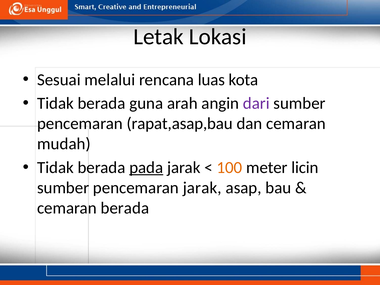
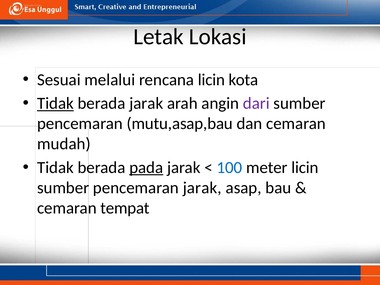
rencana luas: luas -> licin (211, 80)
Tidak underline: none -> present (55, 103)
berada guna: guna -> jarak (146, 103)
rapat,asap,bau: rapat,asap,bau -> mutu,asap,bau (180, 124)
100 colour: orange -> blue (229, 168)
cemaran berada: berada -> tempat (125, 208)
